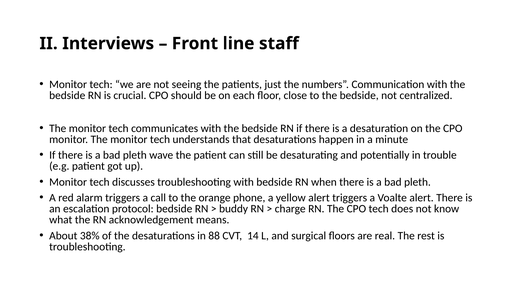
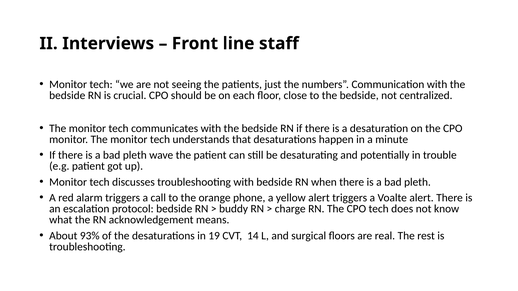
38%: 38% -> 93% (90, 236)
88: 88 -> 19 (214, 236)
